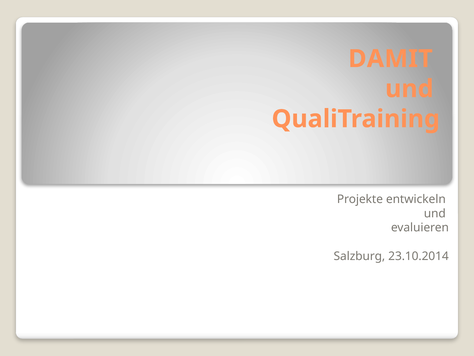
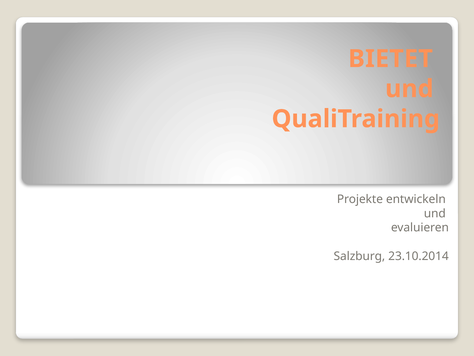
DAMIT: DAMIT -> BIETET (390, 59)
